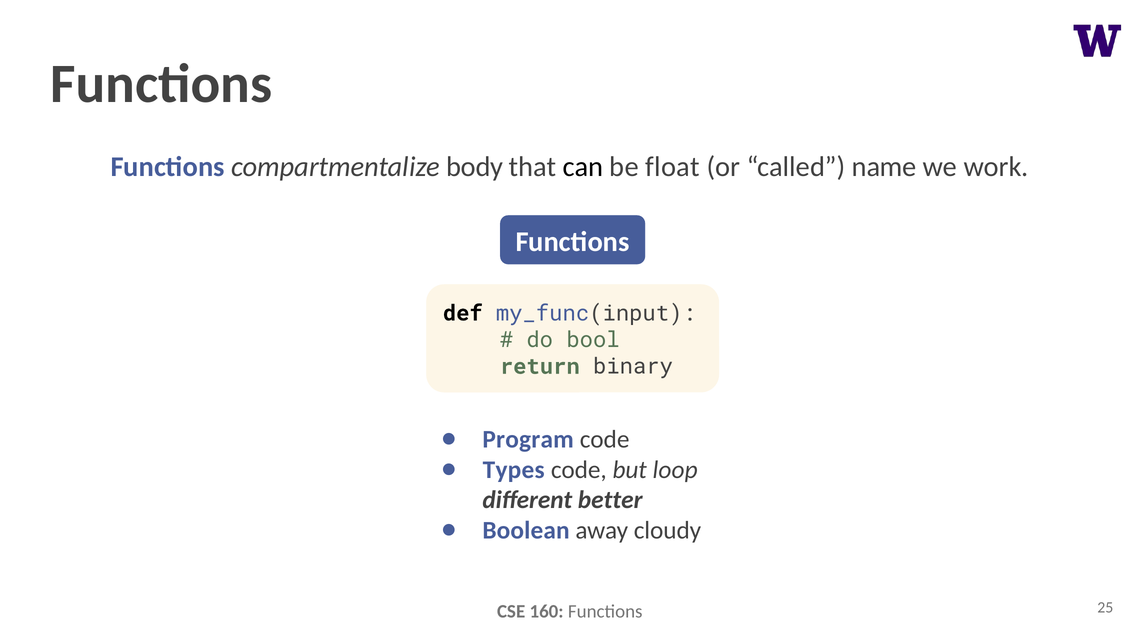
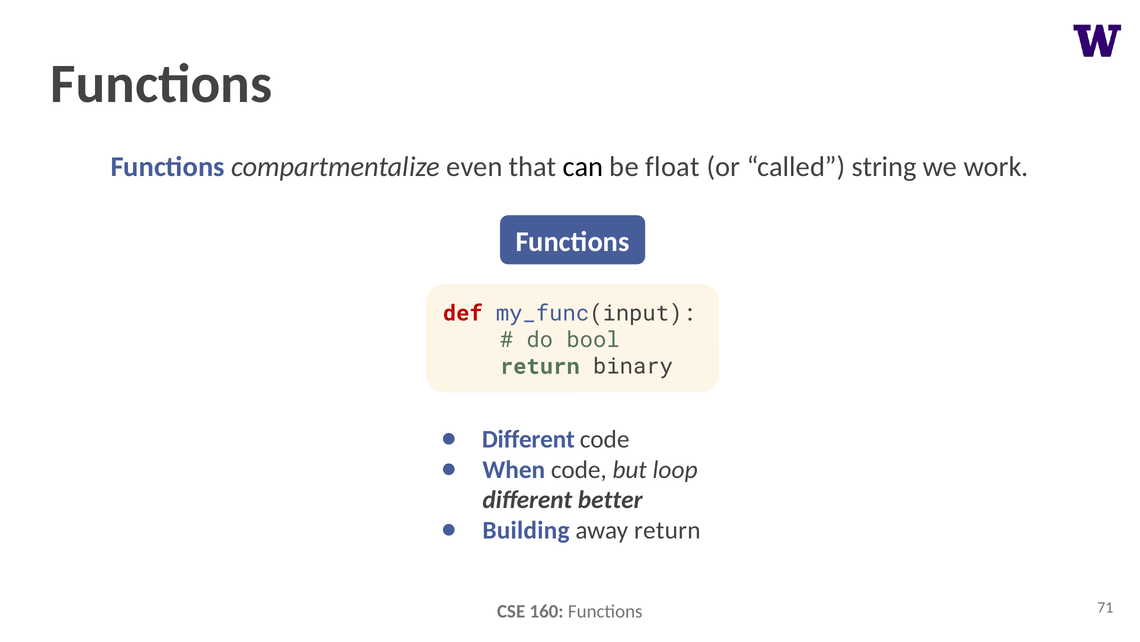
body: body -> even (475, 167)
name: name -> string (884, 167)
def colour: black -> red (463, 313)
Program: Program -> Different (528, 439)
Types: Types -> When (514, 469)
Boolean: Boolean -> Building (526, 530)
away cloudy: cloudy -> return (667, 530)
25: 25 -> 71 (1105, 607)
